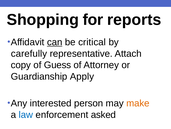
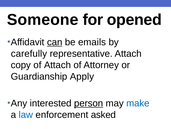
Shopping: Shopping -> Someone (43, 20)
reports: reports -> opened (134, 20)
critical: critical -> emails (92, 42)
of Guess: Guess -> Attach (57, 65)
person underline: none -> present (89, 103)
make colour: orange -> blue (138, 103)
